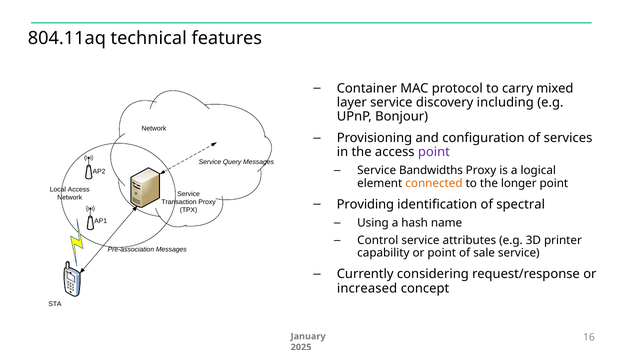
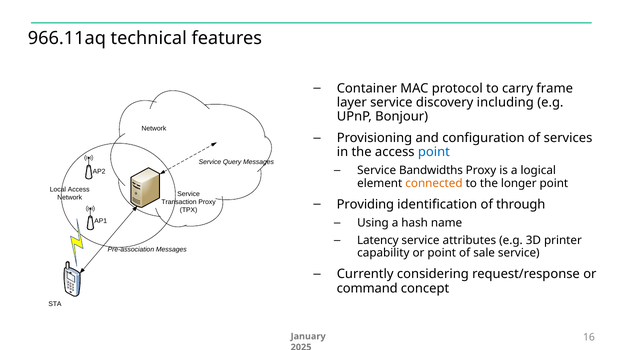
804.11aq: 804.11aq -> 966.11aq (67, 38)
mixed: mixed -> frame (555, 88)
point colour: purple -> blue (434, 152)
spectral: spectral -> through (521, 205)
Control: Control -> Latency (378, 241)
increased: increased -> command (367, 289)
